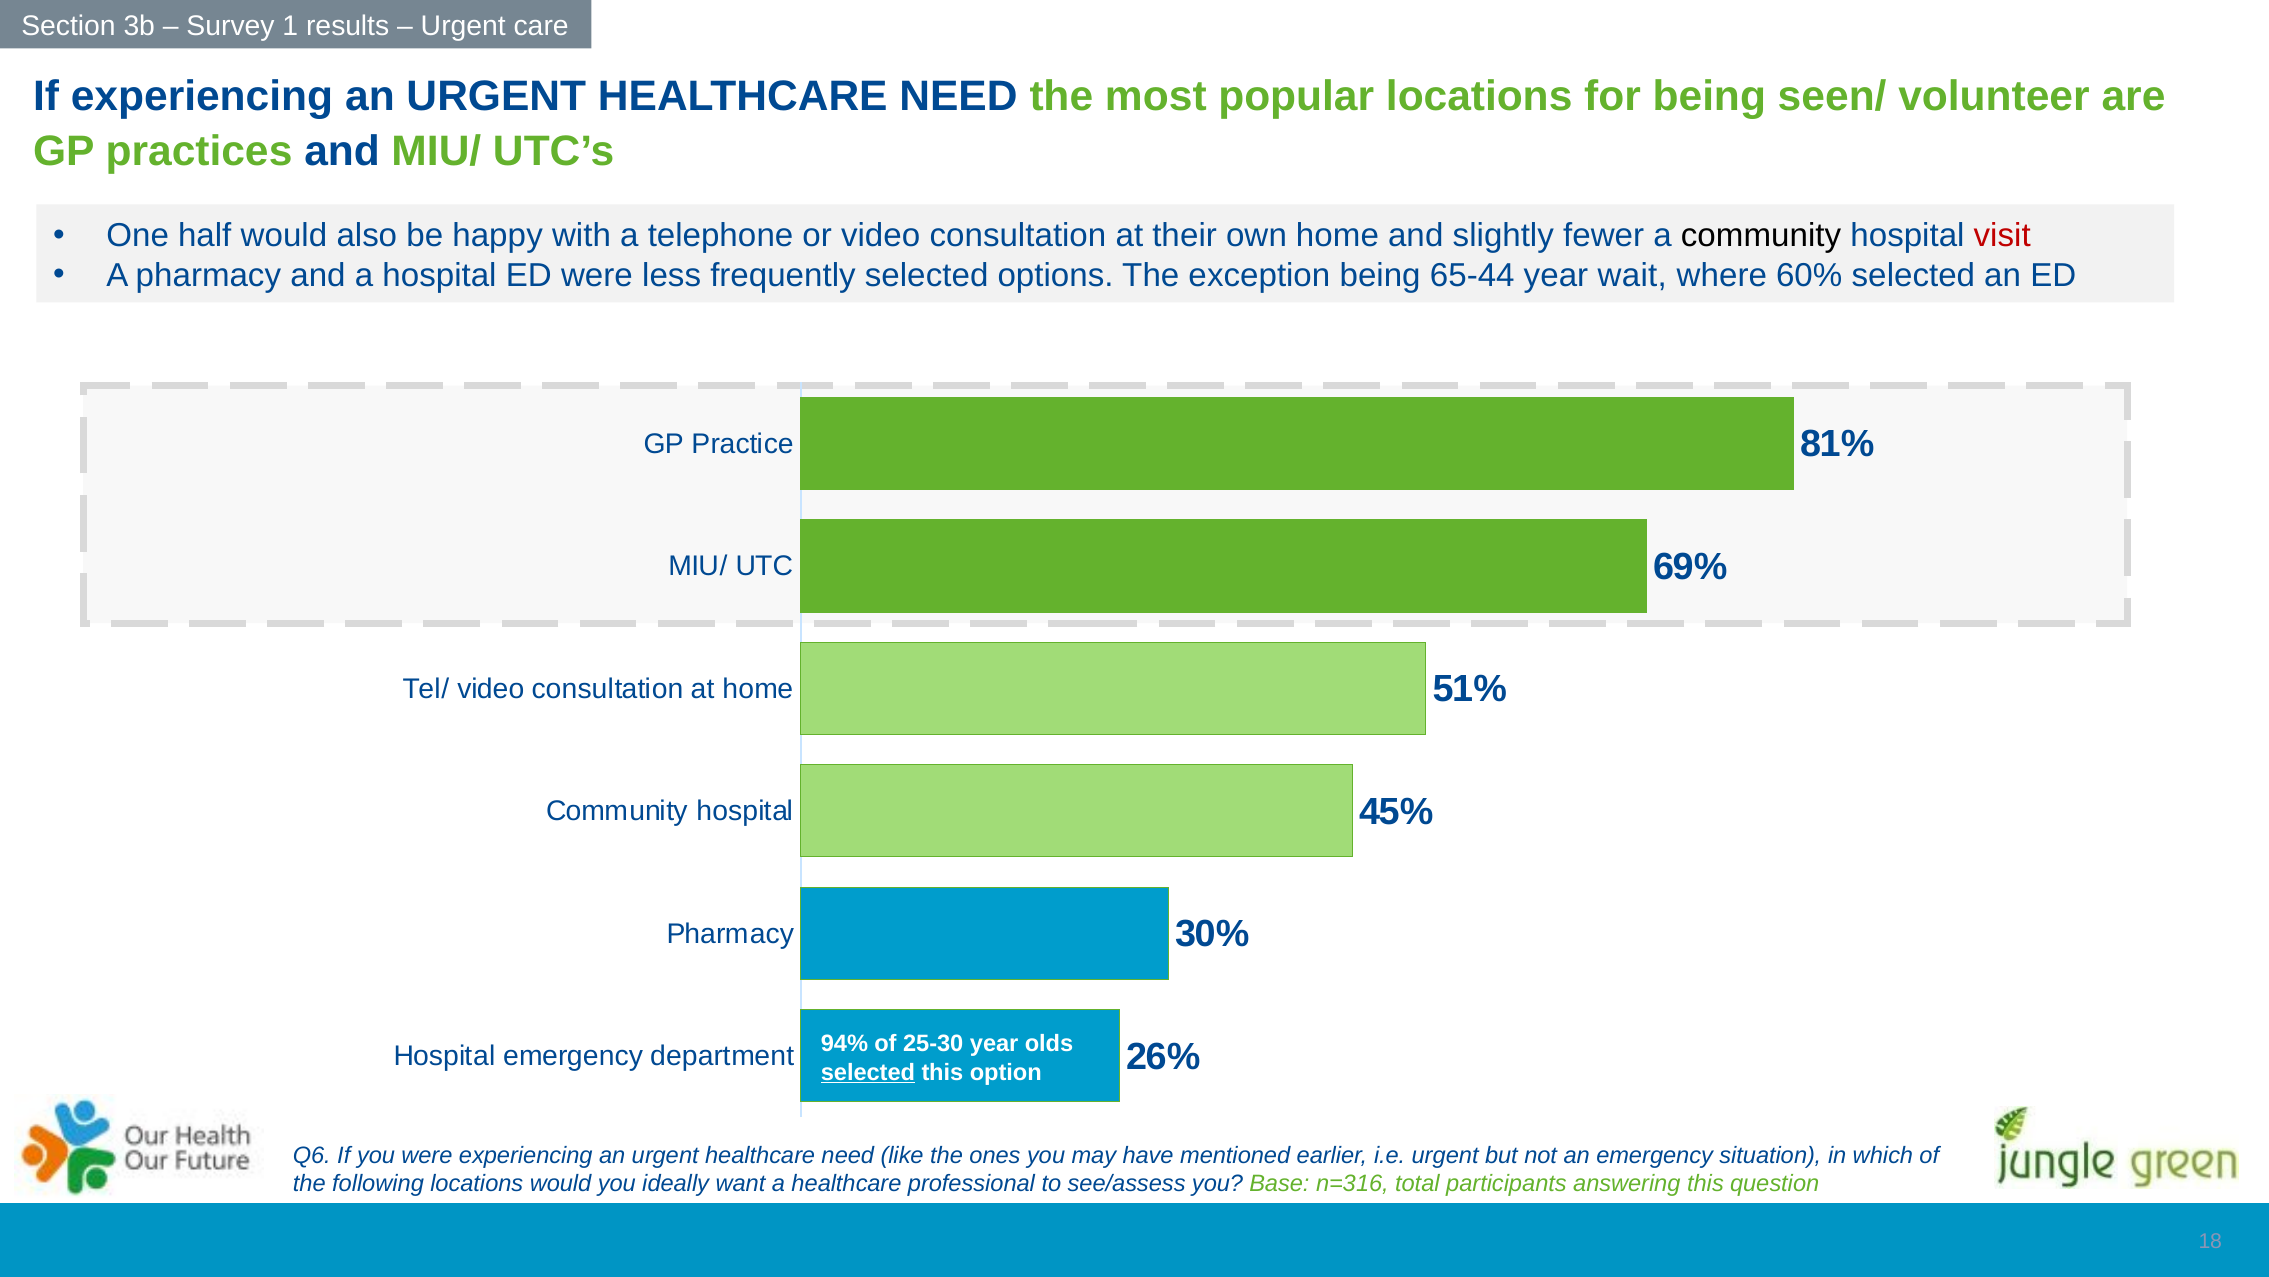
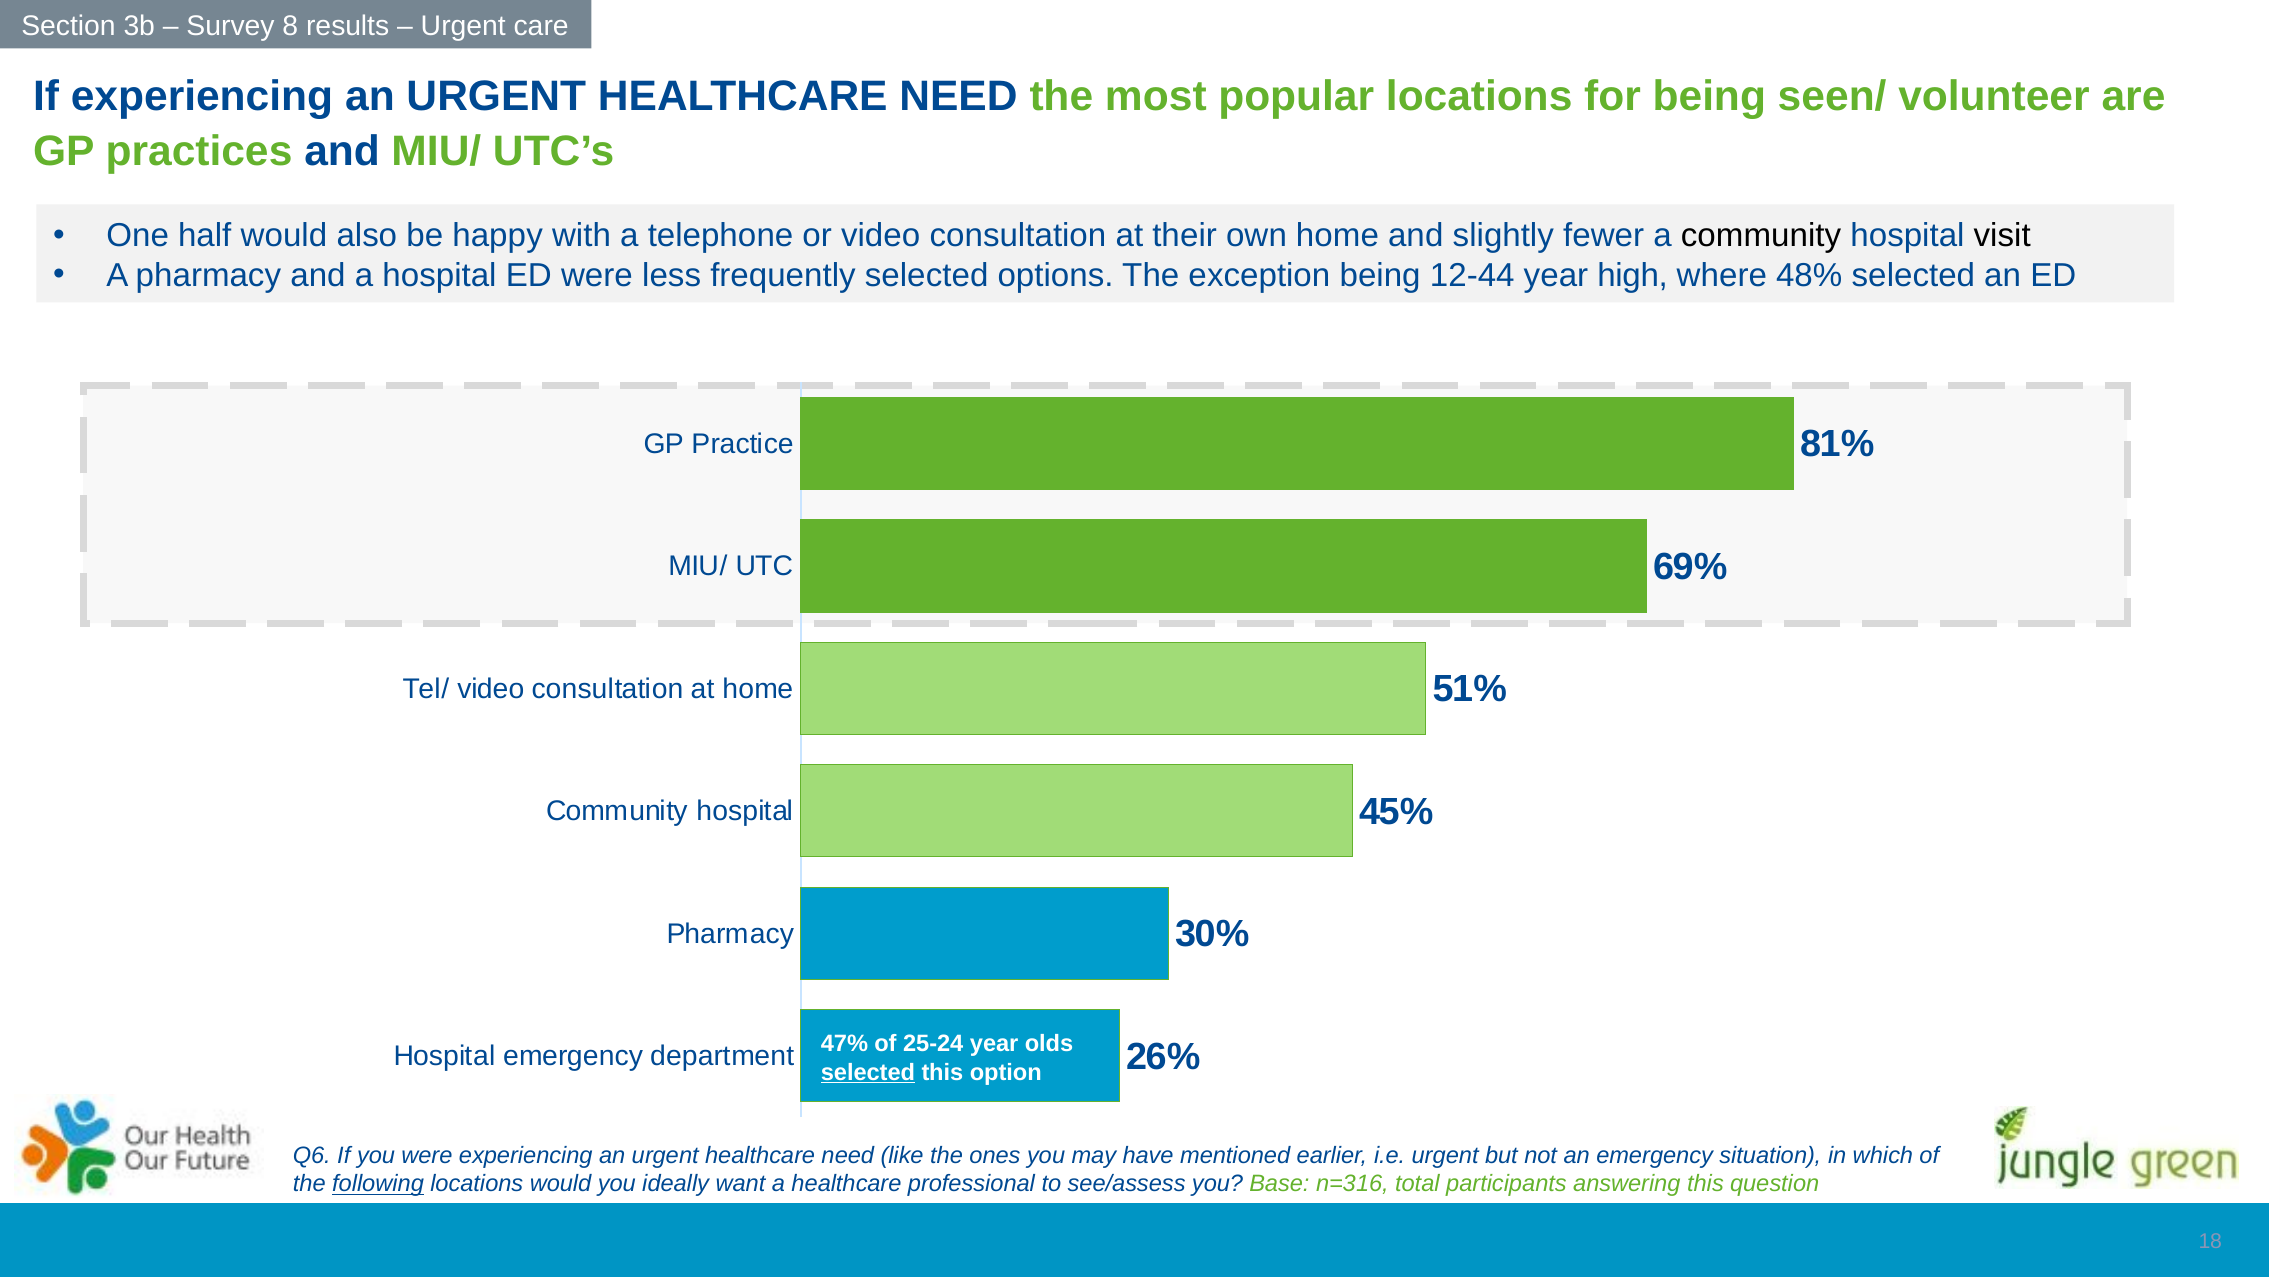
1: 1 -> 8 (290, 26)
visit colour: red -> black (2002, 236)
65-44: 65-44 -> 12-44 (1472, 275)
wait: wait -> high (1633, 275)
60%: 60% -> 48% (1809, 275)
94%: 94% -> 47% (844, 1044)
25-30: 25-30 -> 25-24 (933, 1044)
following underline: none -> present (378, 1183)
